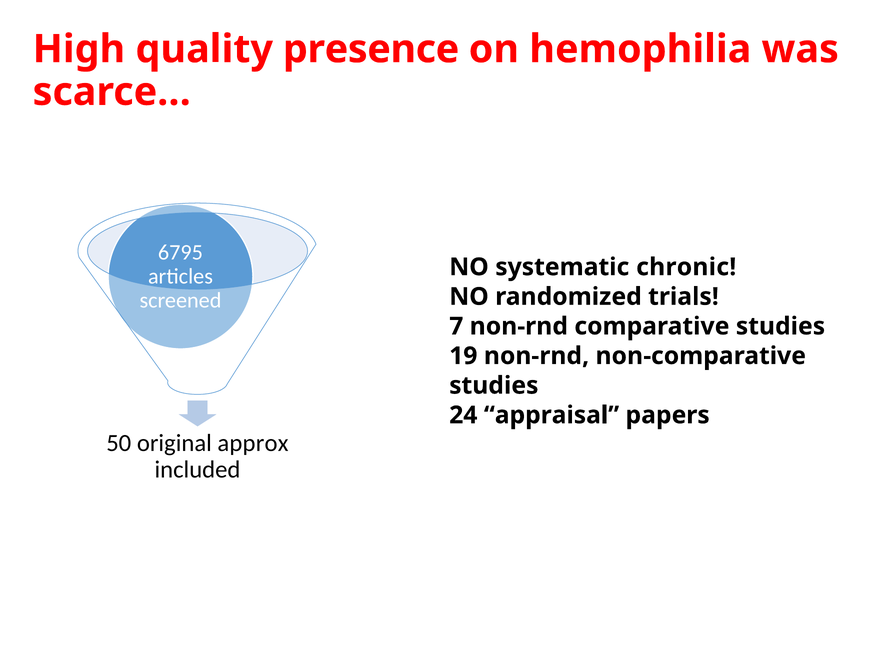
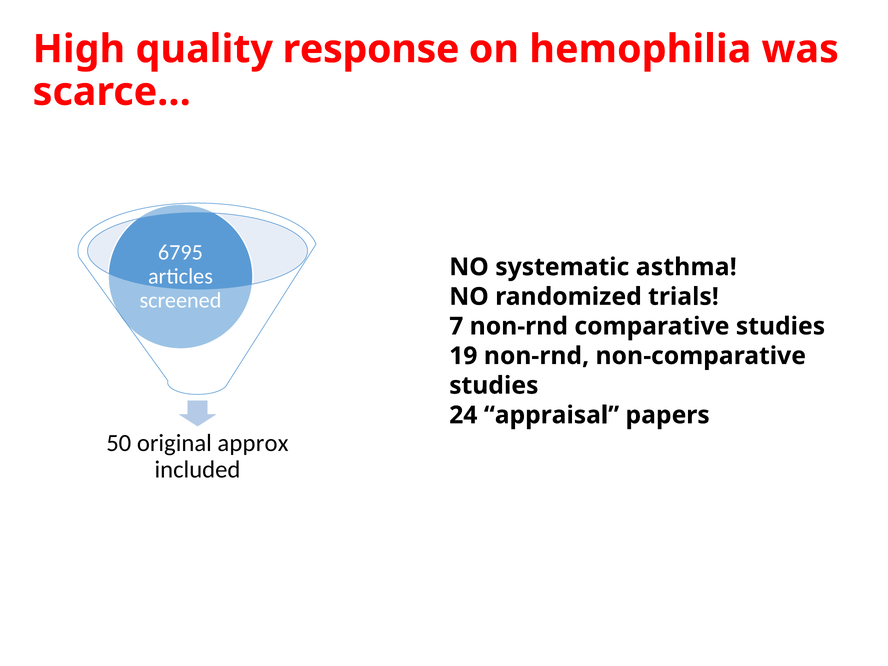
presence: presence -> response (371, 49)
chronic: chronic -> asthma (686, 267)
